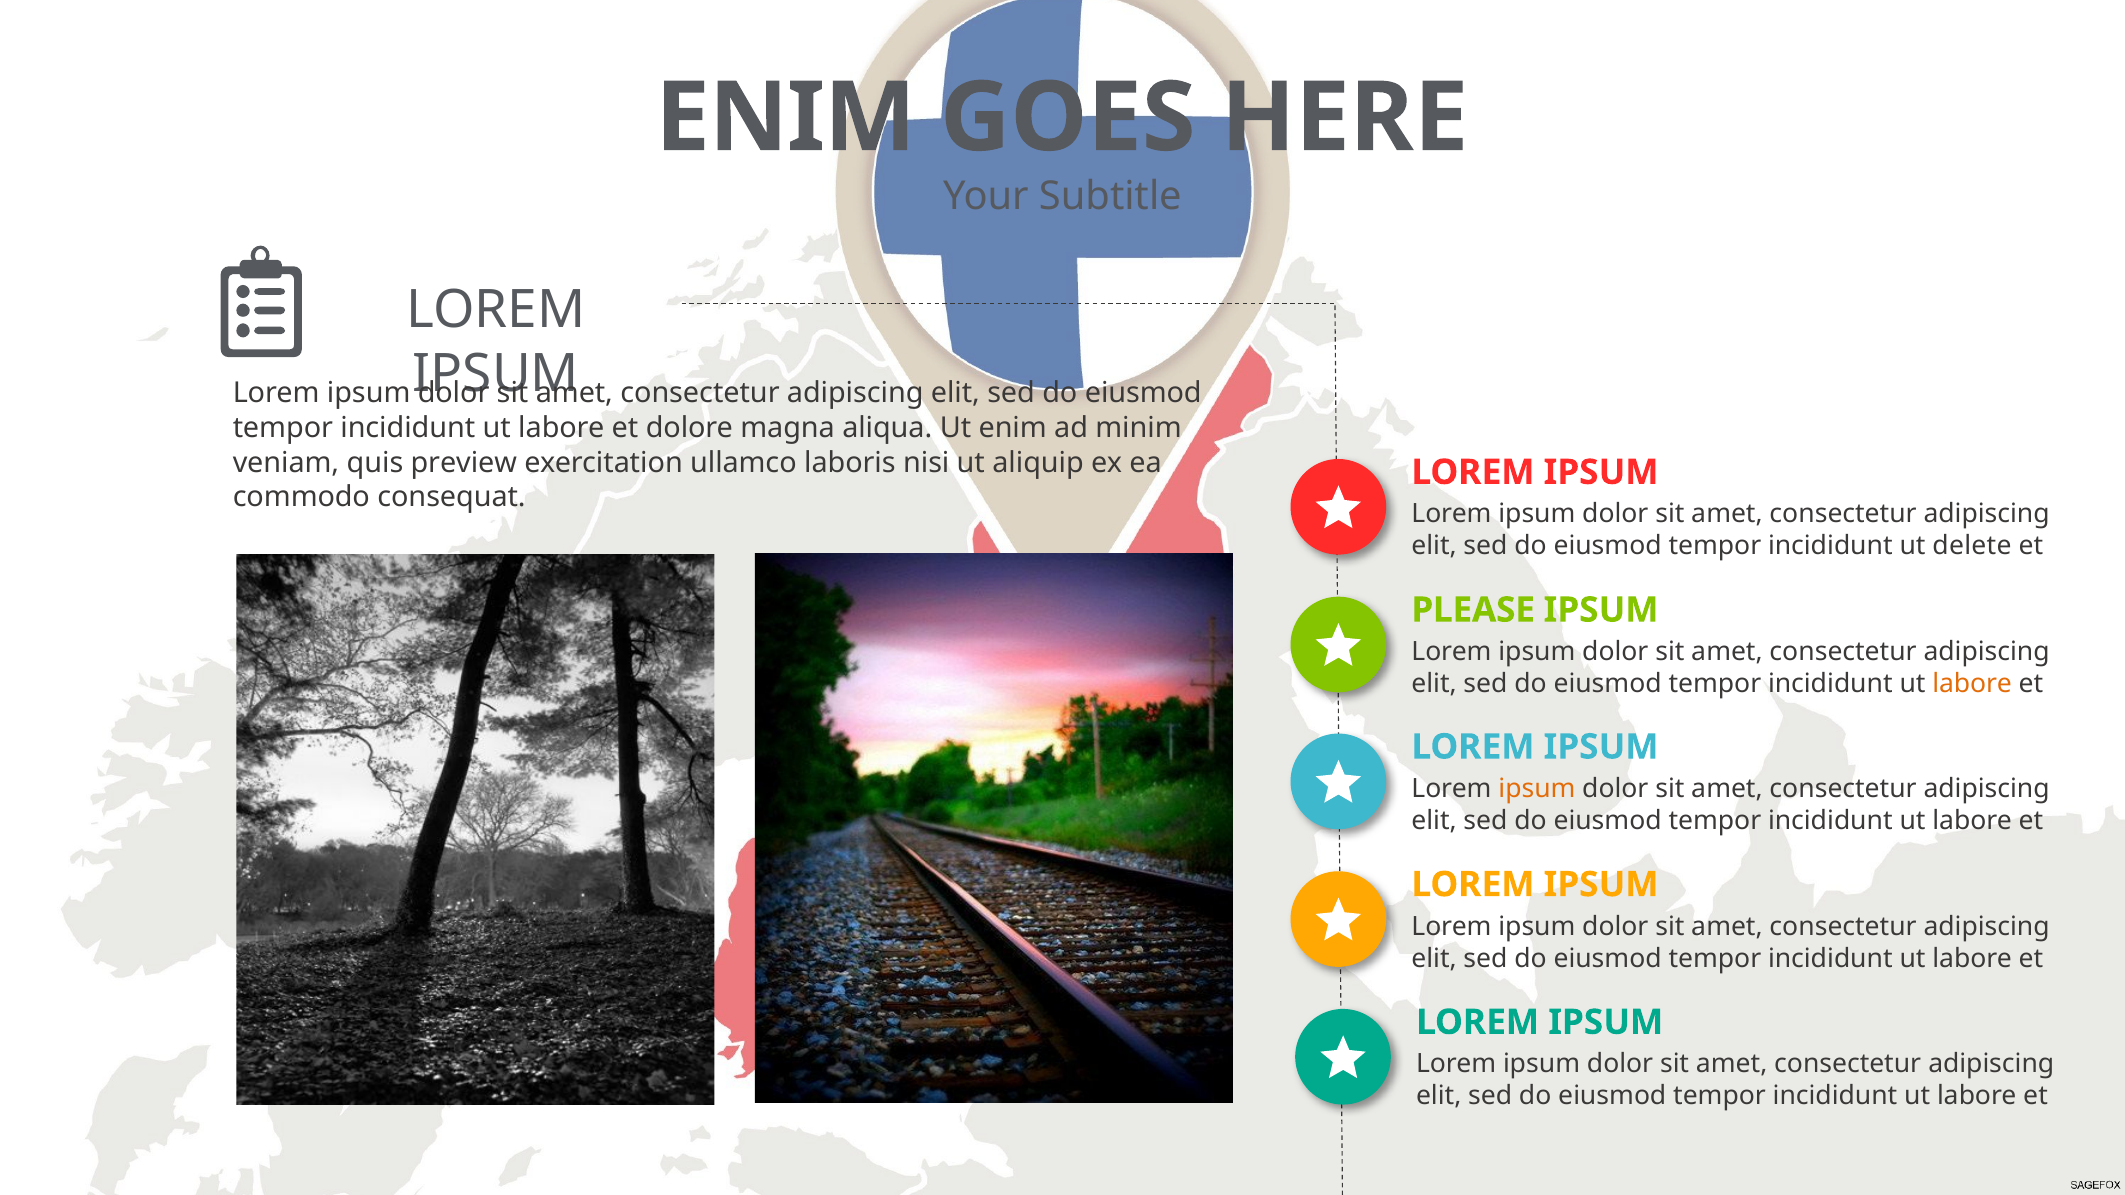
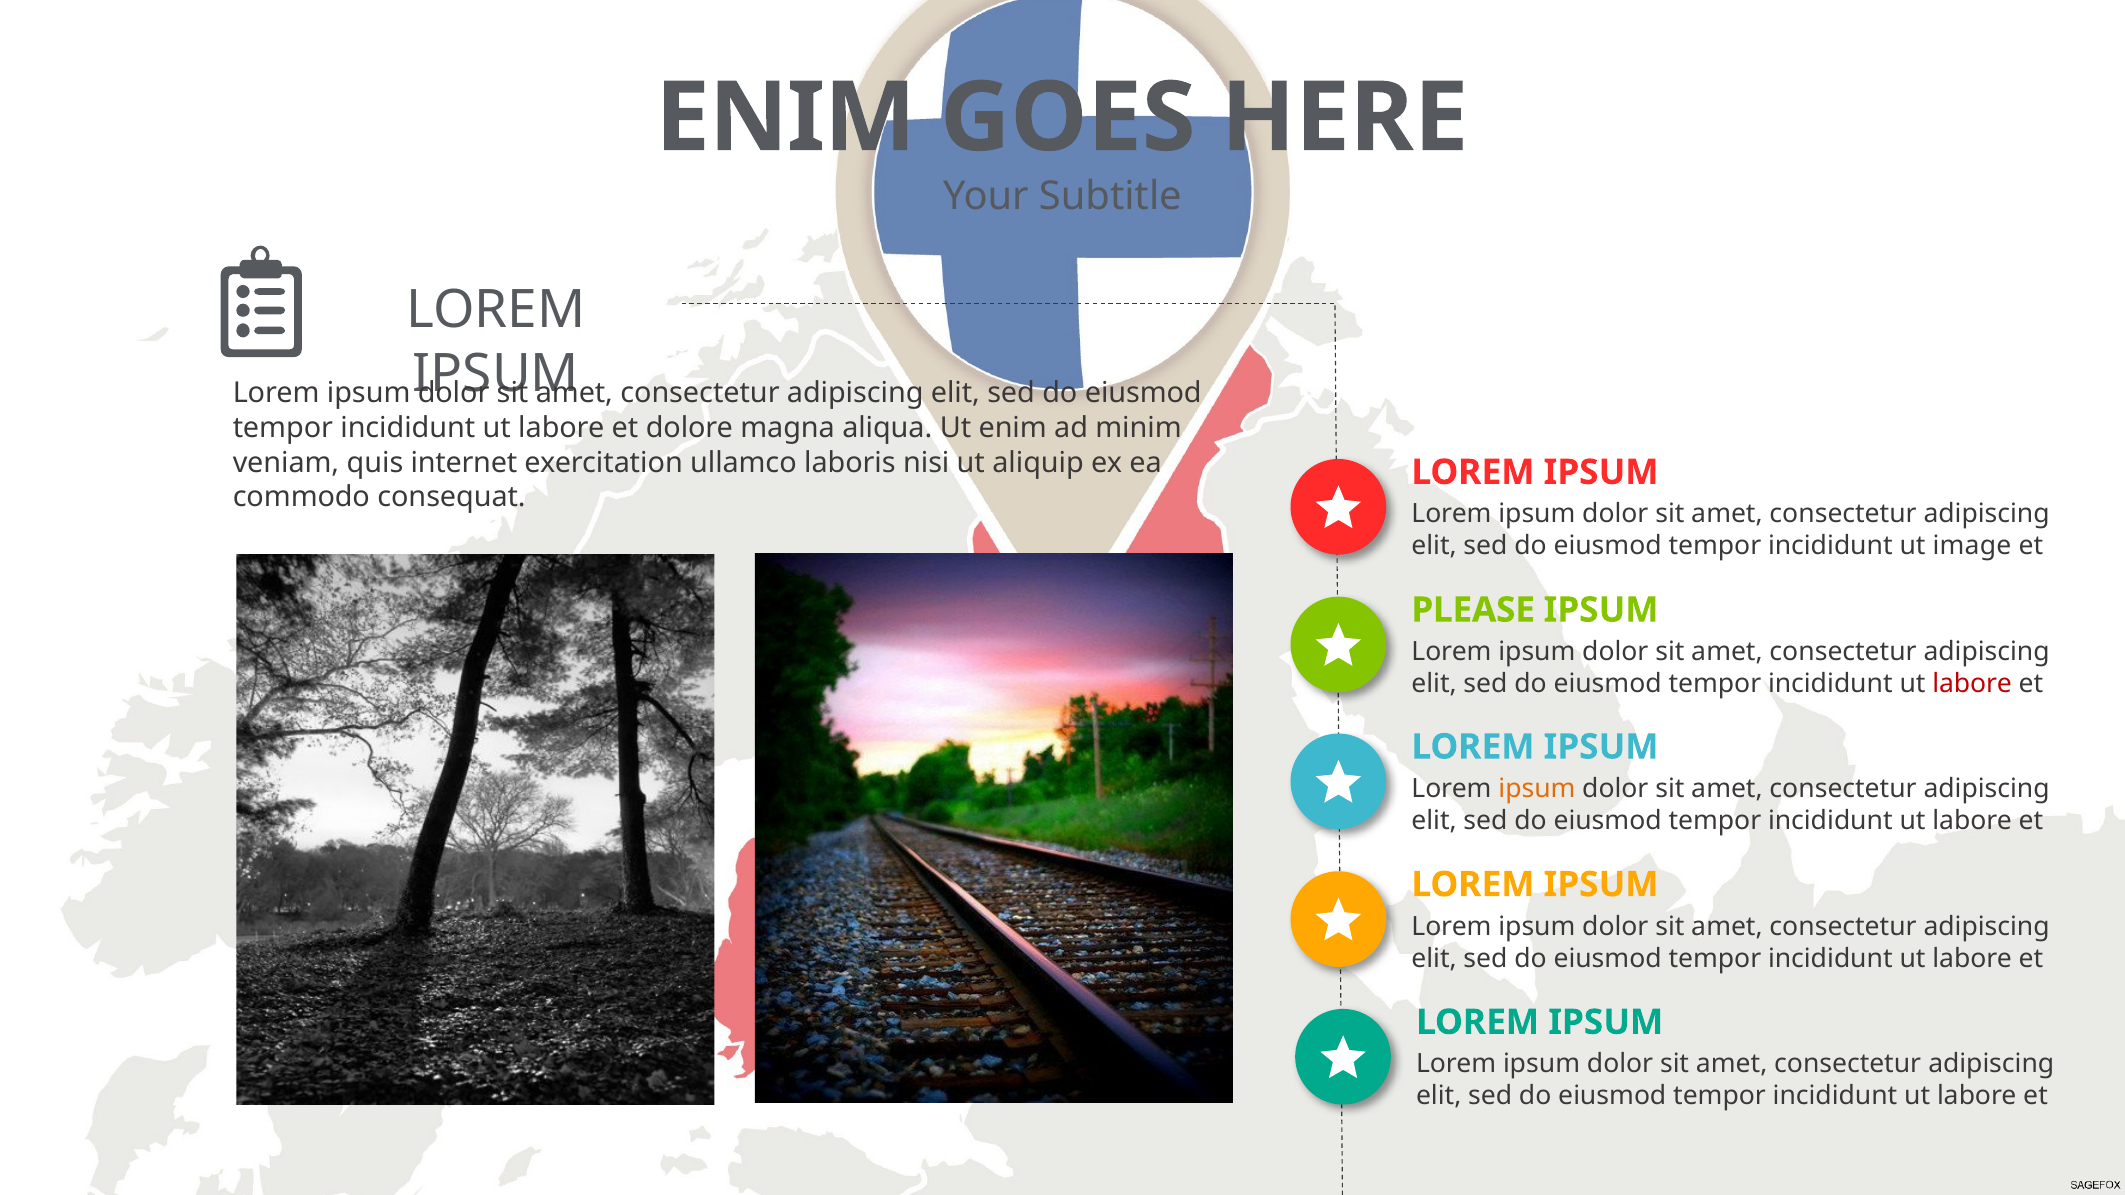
preview: preview -> internet (464, 463)
delete: delete -> image (1972, 546)
labore colour: orange -> red (1972, 684)
